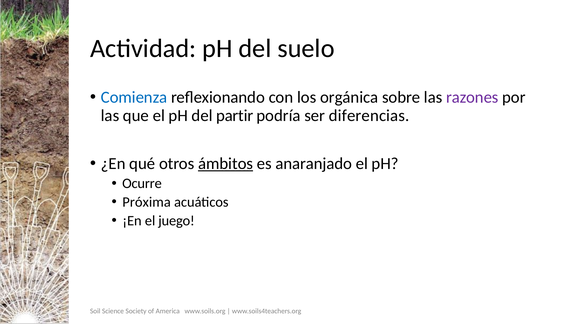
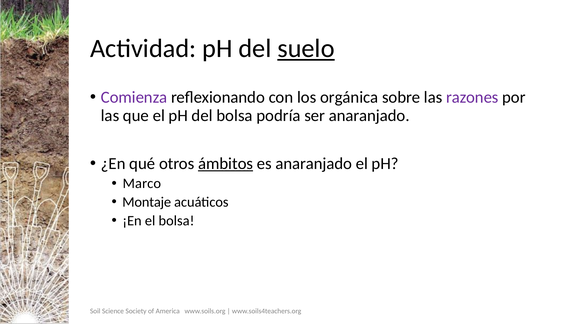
suelo underline: none -> present (306, 48)
Comienza colour: blue -> purple (134, 97)
del partir: partir -> bolsa (235, 115)
ser diferencias: diferencias -> anaranjado (369, 115)
Ocurre: Ocurre -> Marco (142, 183)
Próxima: Próxima -> Montaje (147, 202)
el juego: juego -> bolsa (176, 220)
